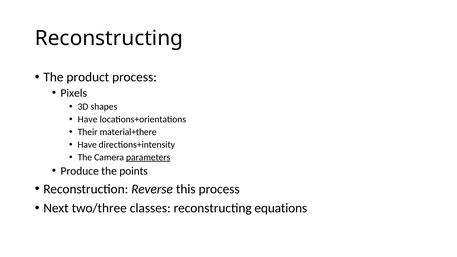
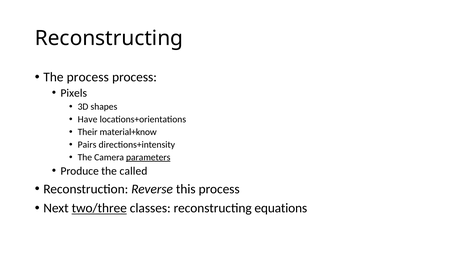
The product: product -> process (88, 77)
material+there: material+there -> material+know (128, 132)
Have: Have -> Pairs (87, 145)
points: points -> called (133, 171)
two/three underline: none -> present (99, 208)
